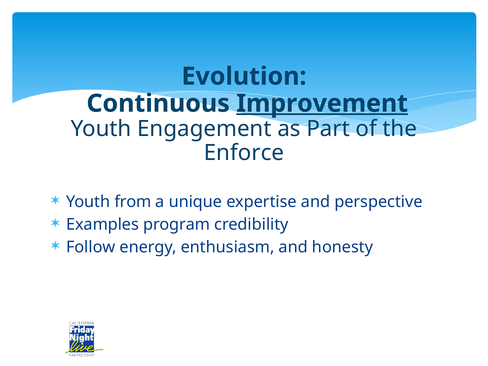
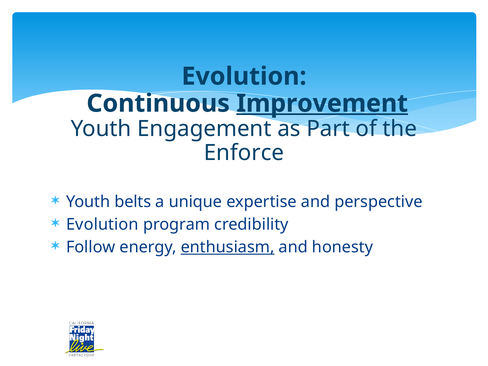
from: from -> belts (133, 202)
Examples: Examples -> Evolution (102, 224)
enthusiasm underline: none -> present (228, 247)
